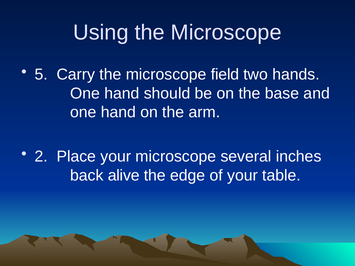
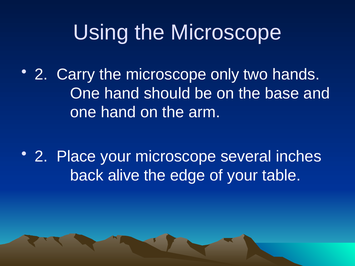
5: 5 -> 2 (41, 74)
field: field -> only (225, 74)
